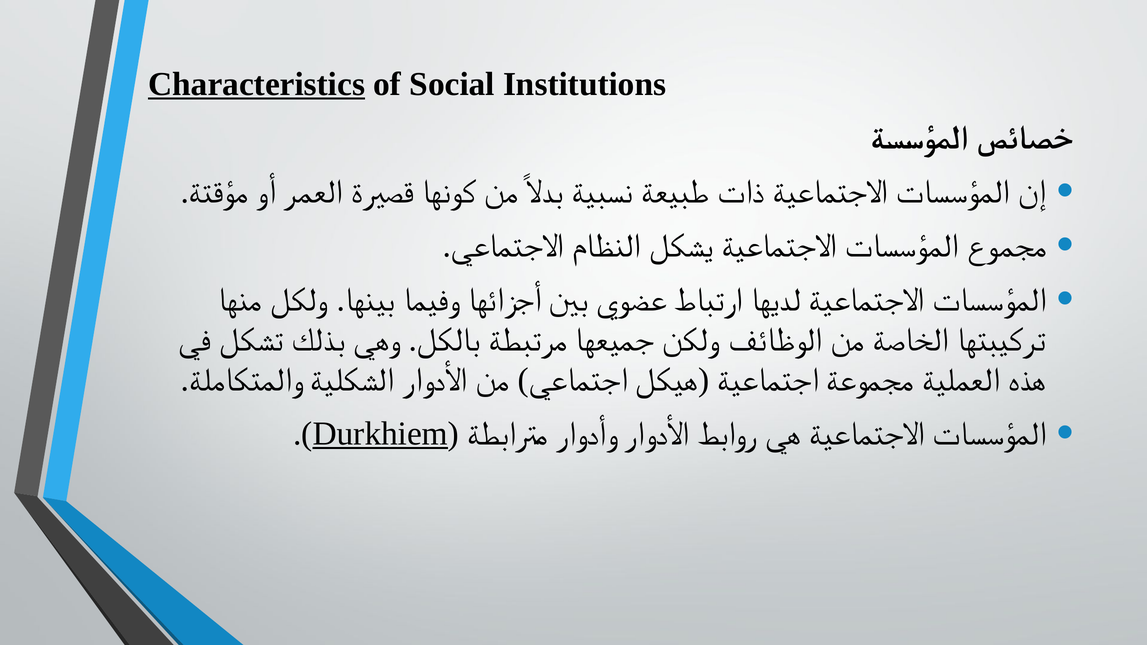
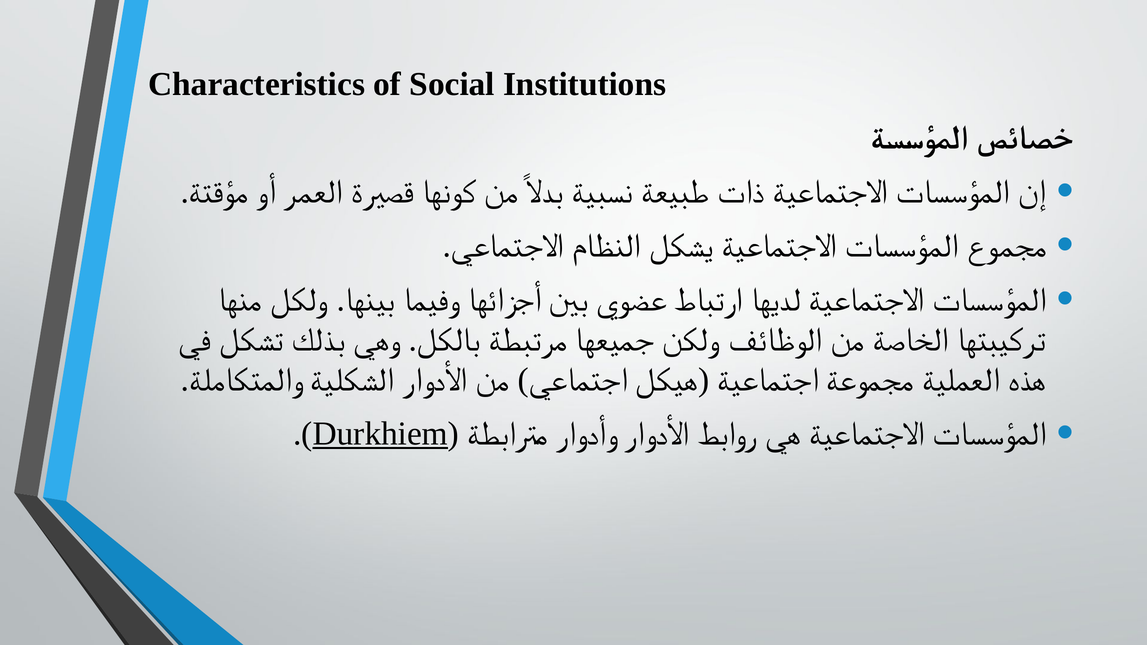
Characteristics underline: present -> none (257, 84)
